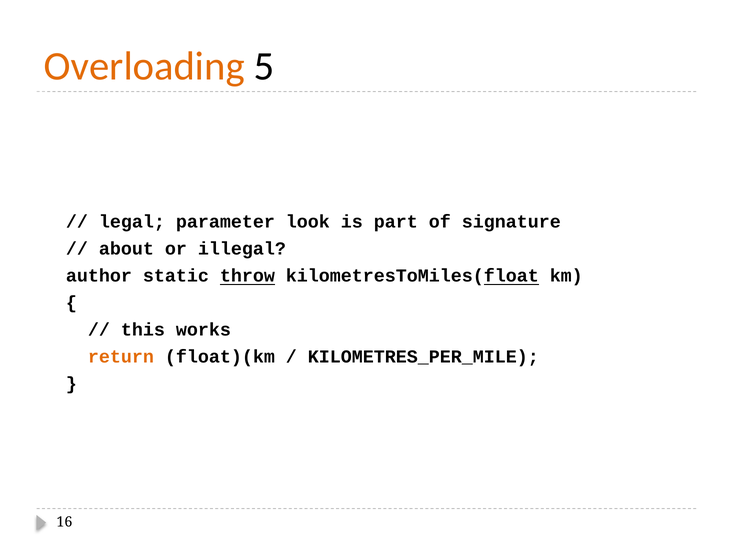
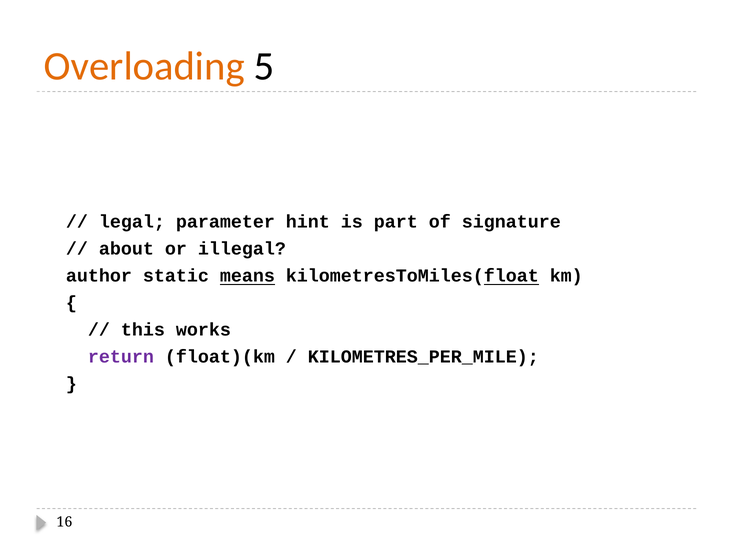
look: look -> hint (308, 222)
throw: throw -> means (247, 276)
return colour: orange -> purple (121, 357)
